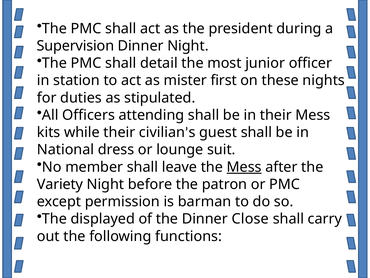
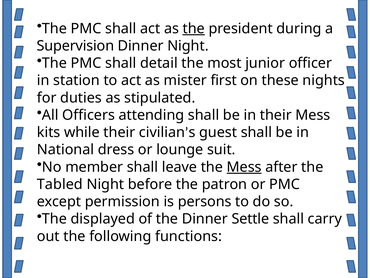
the underline: none -> present (194, 29)
Variety: Variety -> Tabled (60, 184)
barman: barman -> persons (205, 201)
Close: Close -> Settle (250, 219)
